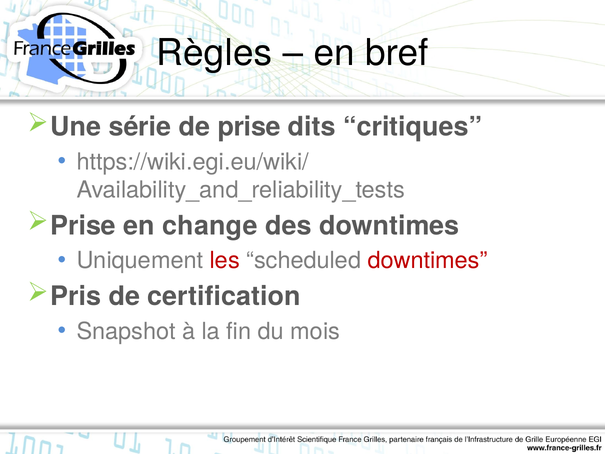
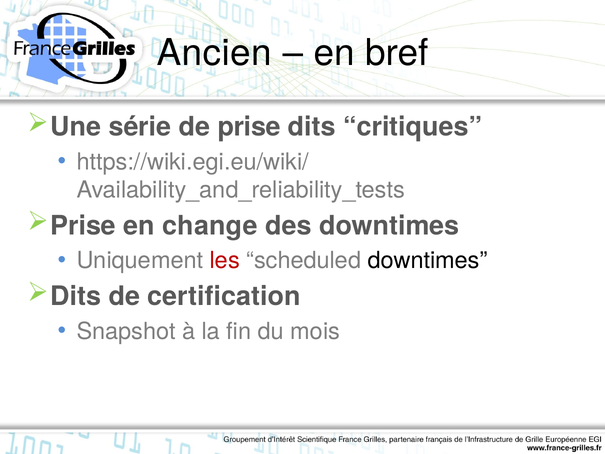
Règles: Règles -> Ancien (214, 53)
downtimes colour: red -> black (428, 261)
Pris: Pris -> Dits (76, 296)
